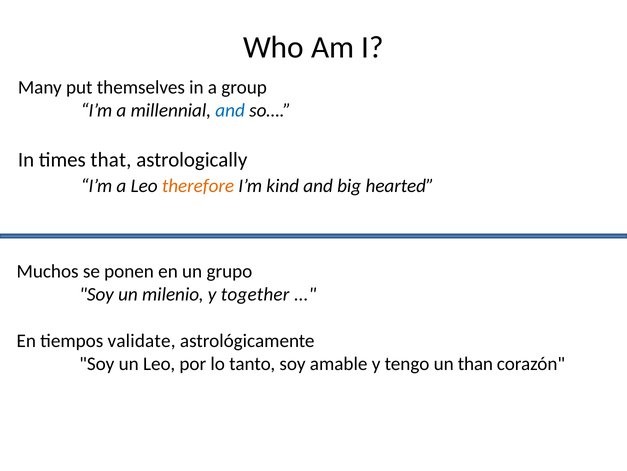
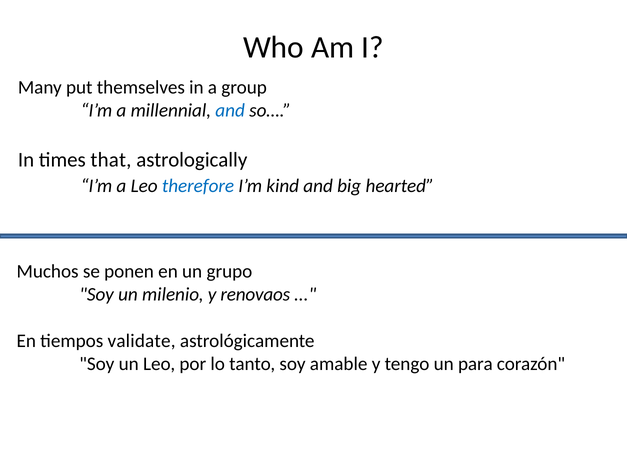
therefore colour: orange -> blue (198, 185)
together: together -> renovaos (255, 294)
than: than -> para (475, 363)
